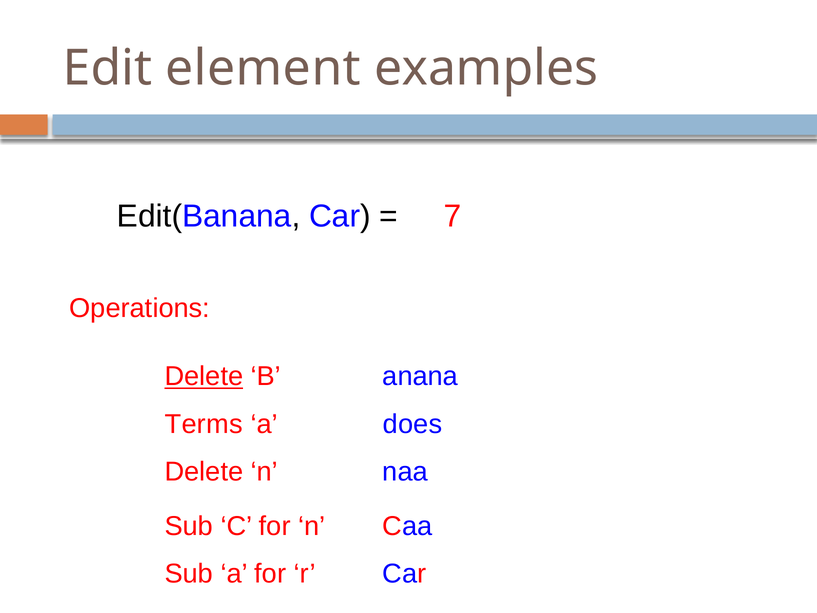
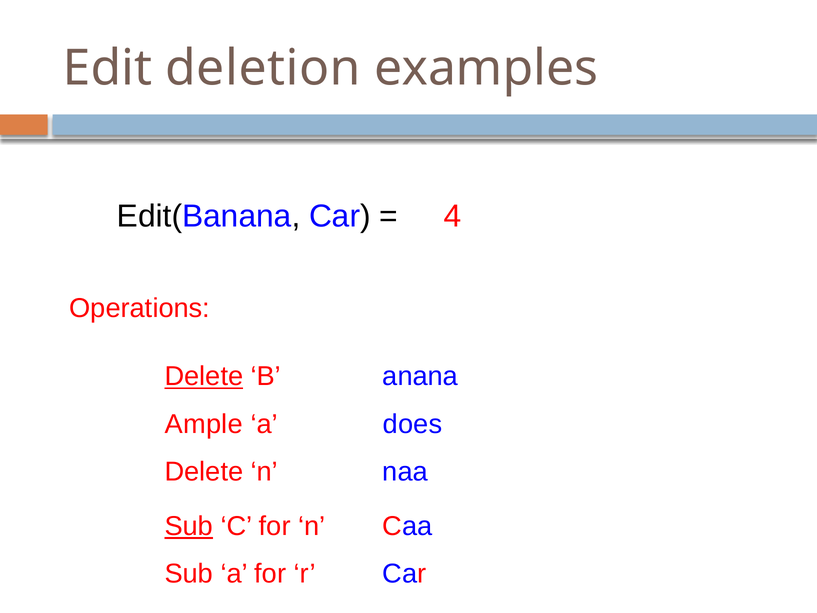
element: element -> deletion (263, 68)
7: 7 -> 4 (453, 216)
Terms: Terms -> Ample (204, 424)
Sub underline: none -> present (189, 526)
